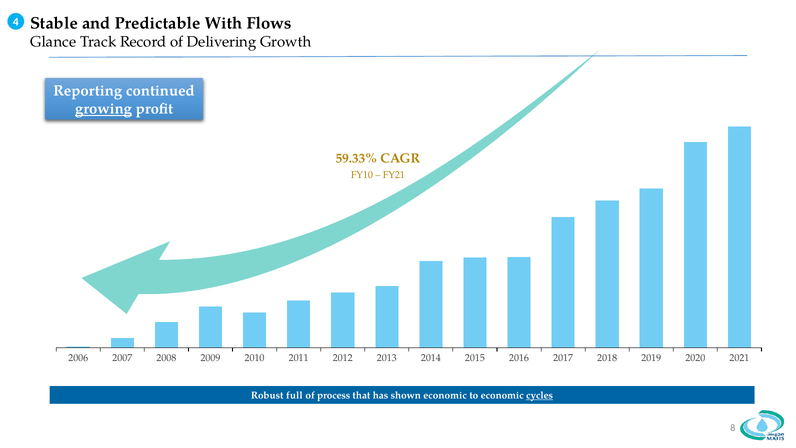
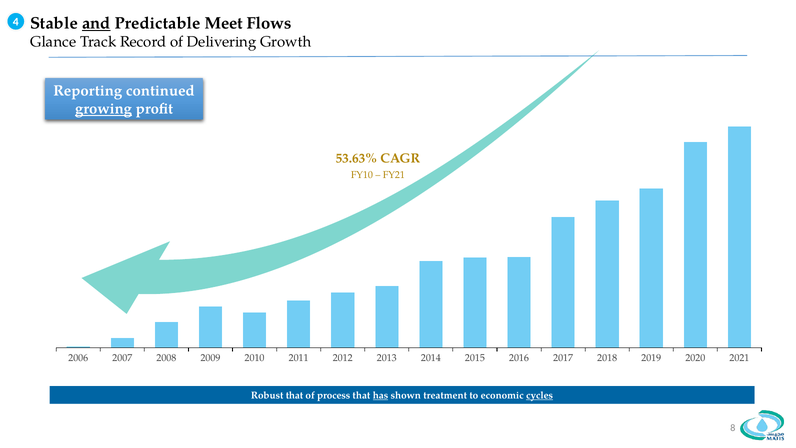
and underline: none -> present (96, 23)
With: With -> Meet (224, 23)
59.33%: 59.33% -> 53.63% (356, 158)
Robust full: full -> that (294, 395)
has underline: none -> present (380, 395)
shown economic: economic -> treatment (445, 395)
